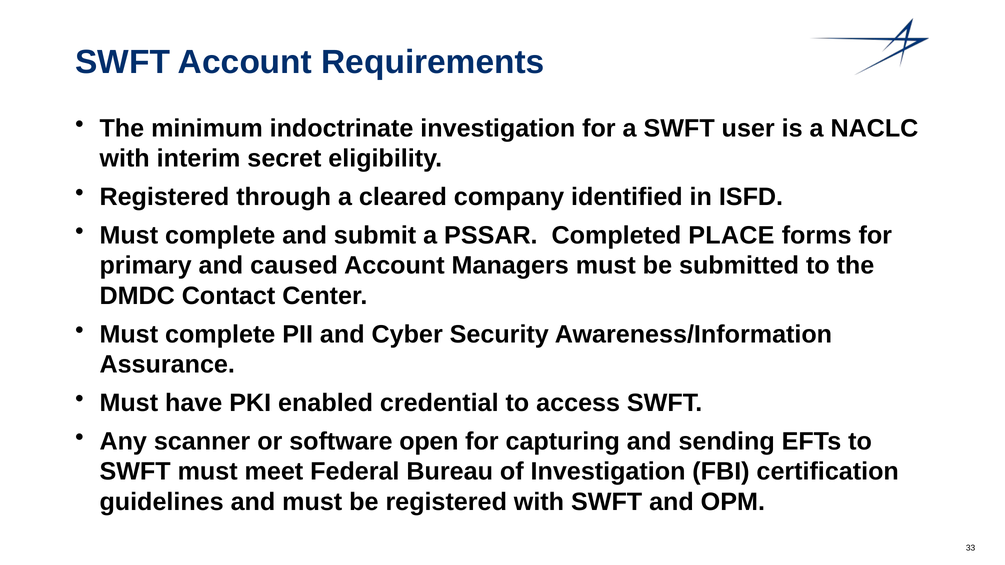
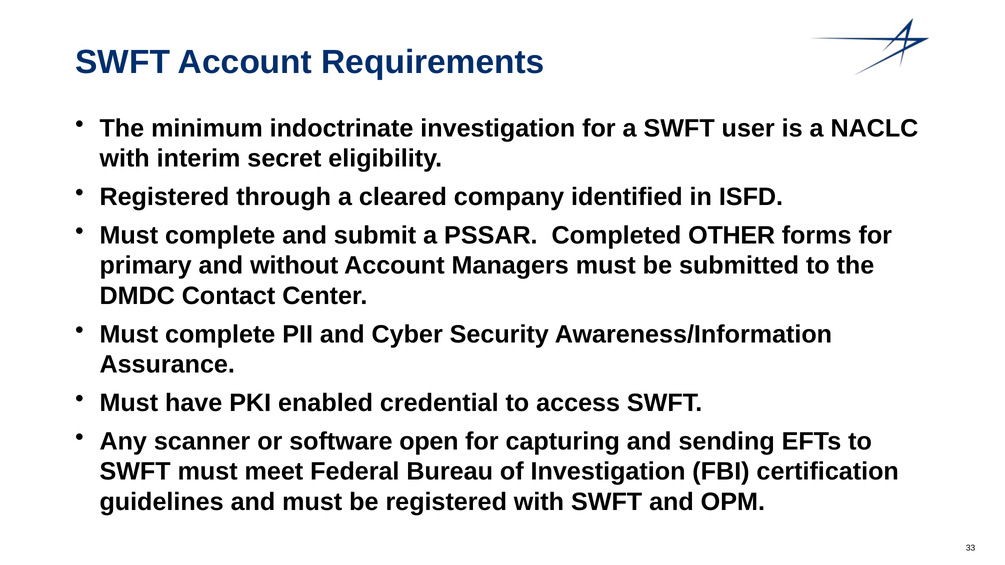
PLACE: PLACE -> OTHER (732, 236)
caused: caused -> without (294, 266)
